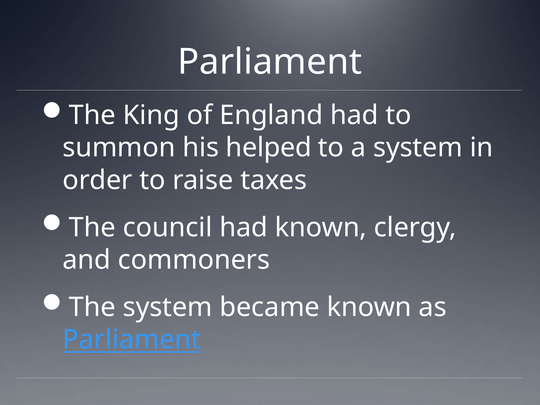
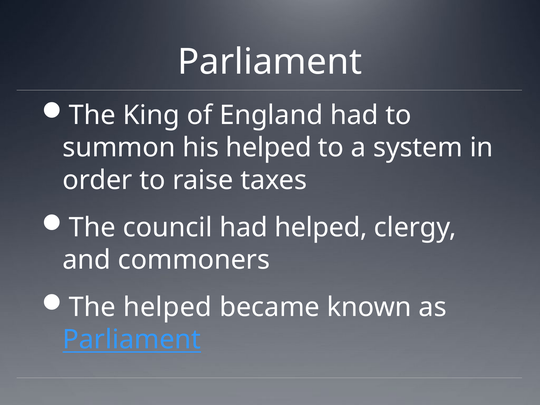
had known: known -> helped (321, 227)
The system: system -> helped (167, 307)
